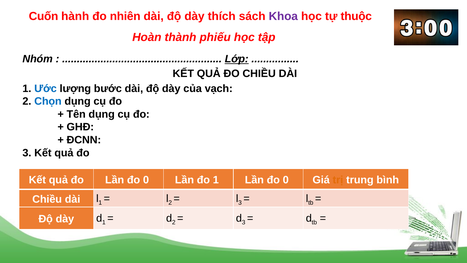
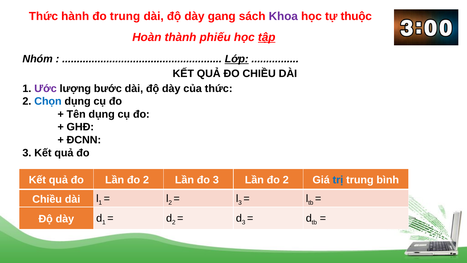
Cuốn: Cuốn -> Thức (43, 16)
đo nhiên: nhiên -> trung (125, 16)
thích: thích -> gang (222, 16)
tập underline: none -> present (267, 37)
Ước colour: blue -> purple (46, 88)
của vạch: vạch -> thức (219, 88)
đo Lần đo 0: 0 -> 2 (146, 180)
đo 1: 1 -> 3 (216, 180)
0: 0 -> 2 (286, 180)
trị colour: orange -> blue (338, 180)
